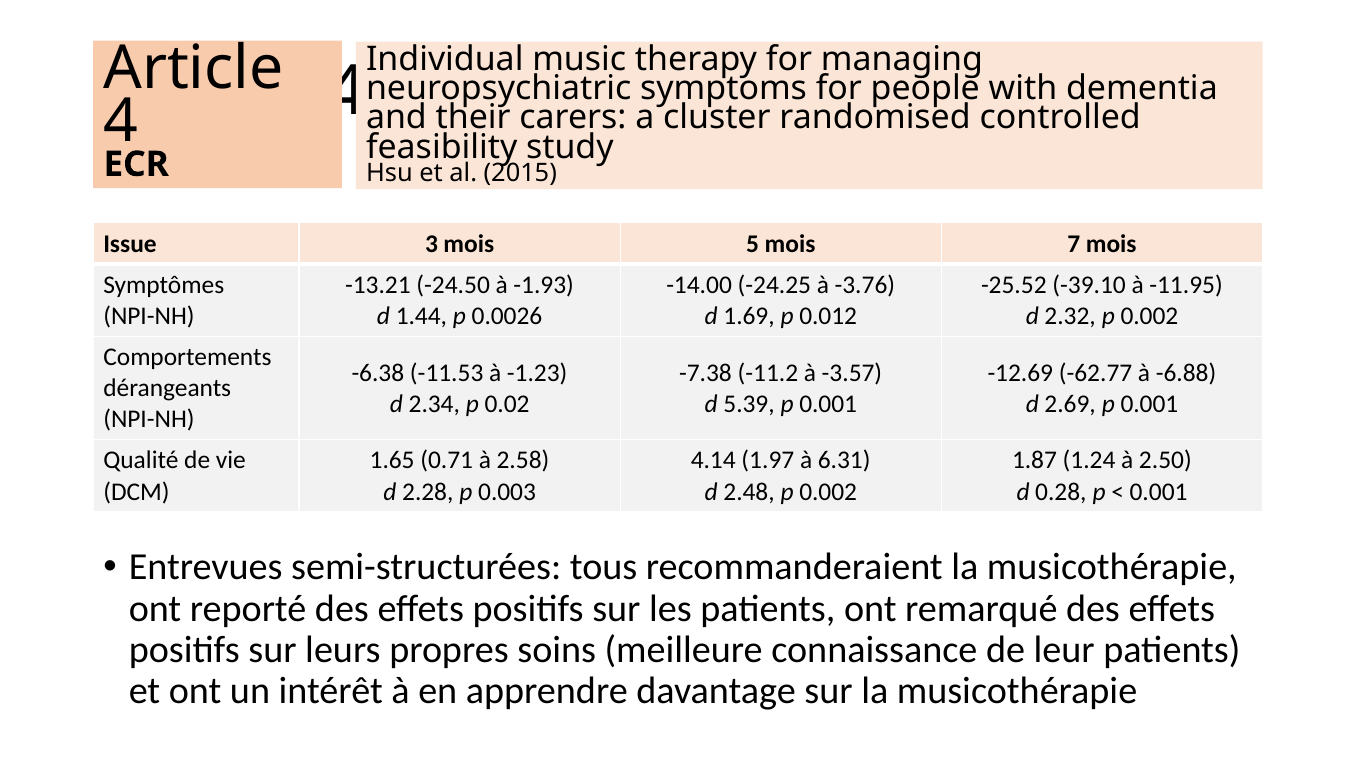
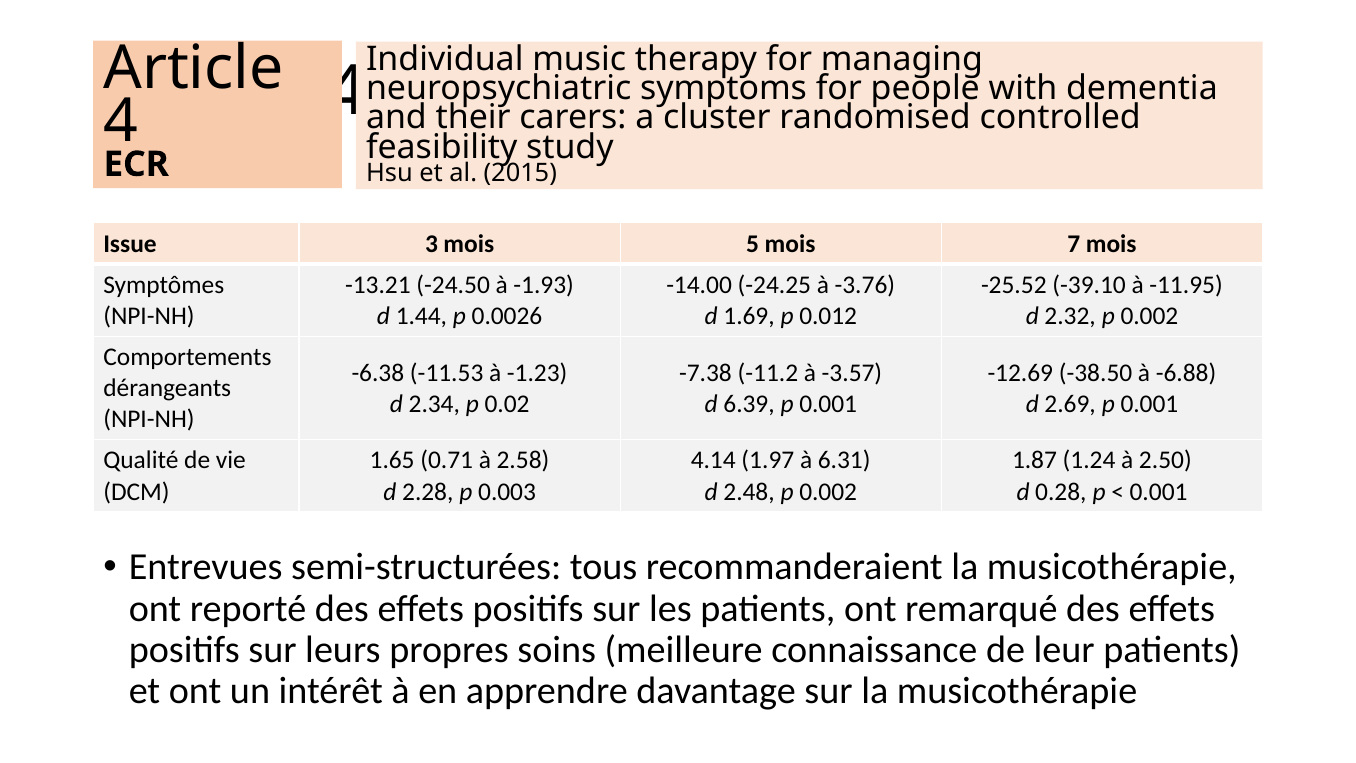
-62.77: -62.77 -> -38.50 (1096, 373)
5.39: 5.39 -> 6.39 (749, 404)
